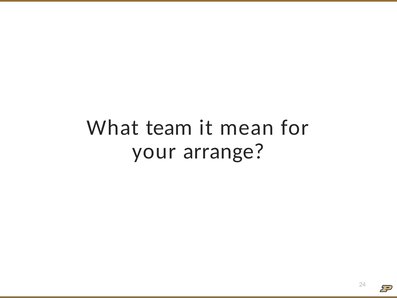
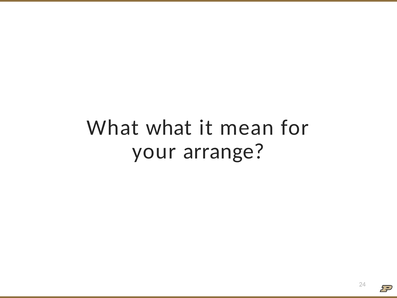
What team: team -> what (169, 127)
